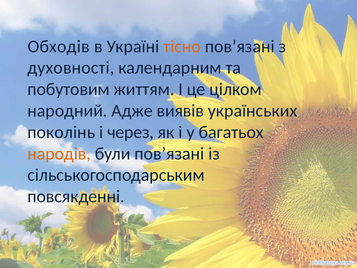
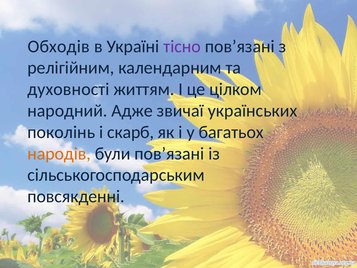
тісно colour: orange -> purple (182, 46)
духовності: духовності -> релігійним (71, 68)
побутовим: побутовим -> духовності (68, 89)
виявів: виявів -> звичаї (180, 111)
через: через -> скарб (131, 132)
